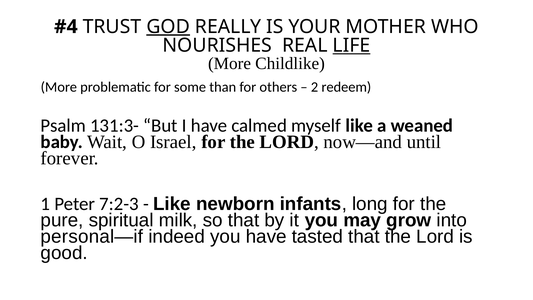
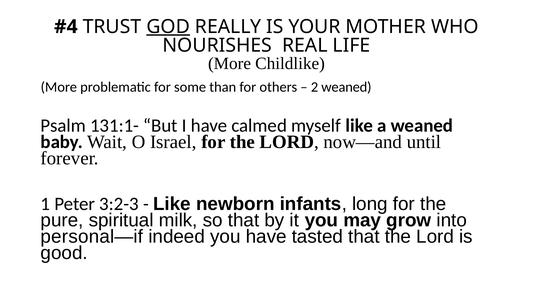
LIFE underline: present -> none (351, 46)
2 redeem: redeem -> weaned (346, 87)
131:3-: 131:3- -> 131:1- (115, 126)
7:2-3: 7:2-3 -> 3:2-3 (119, 204)
